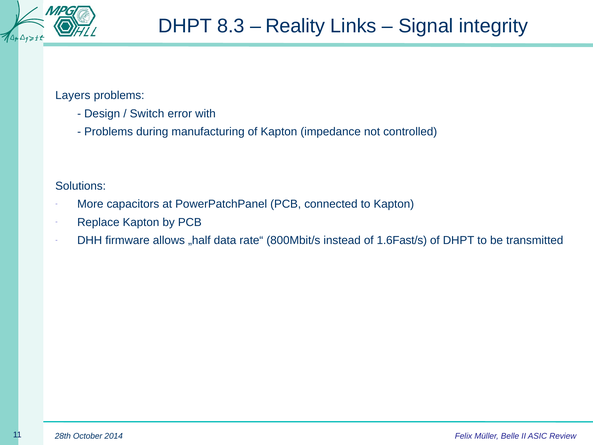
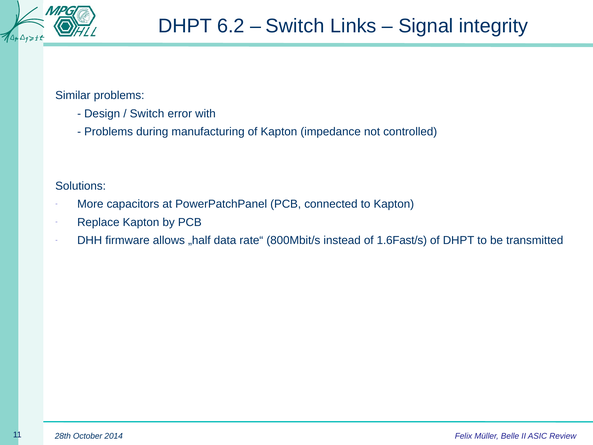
8.3: 8.3 -> 6.2 (231, 26)
Reality: Reality -> Switch (295, 26)
Layers: Layers -> Similar (73, 95)
